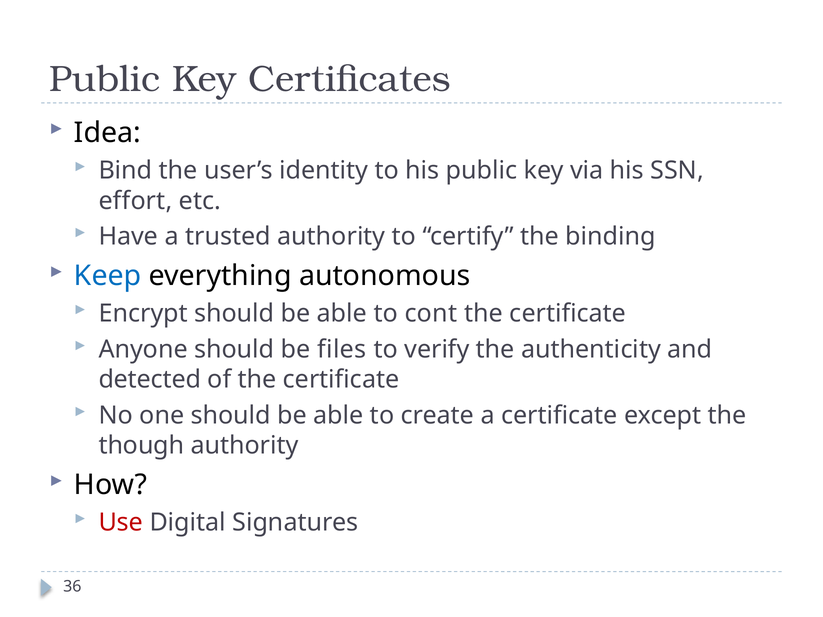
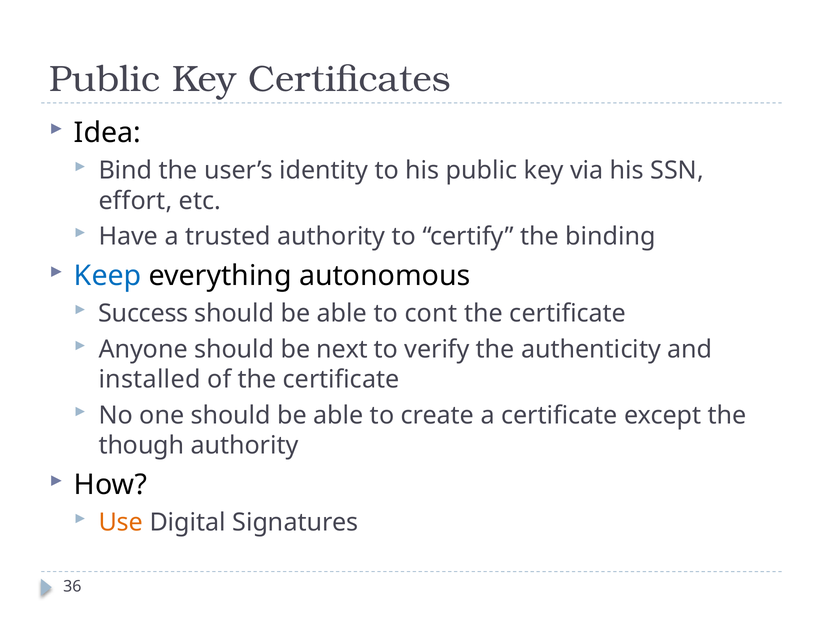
Encrypt: Encrypt -> Success (143, 314)
files: files -> next (342, 350)
detected: detected -> installed (150, 380)
Use colour: red -> orange (121, 523)
